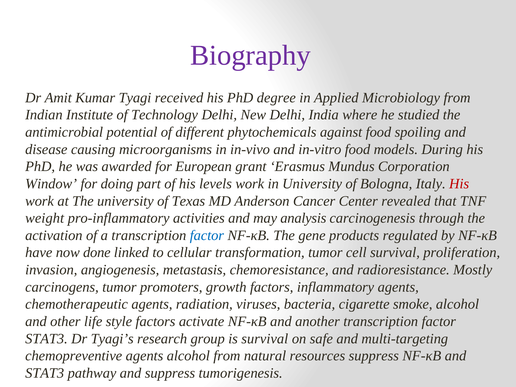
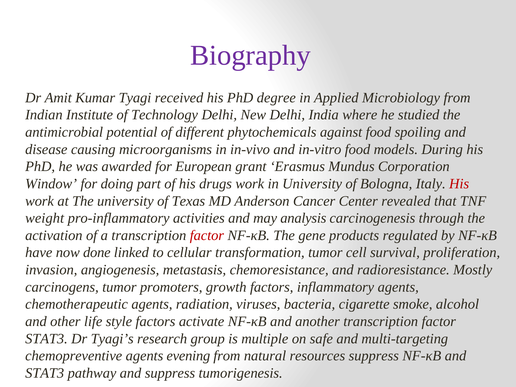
levels: levels -> drugs (216, 184)
factor colour: blue -> red (207, 235)
is survival: survival -> multiple (265, 339)
agents alcohol: alcohol -> evening (188, 356)
